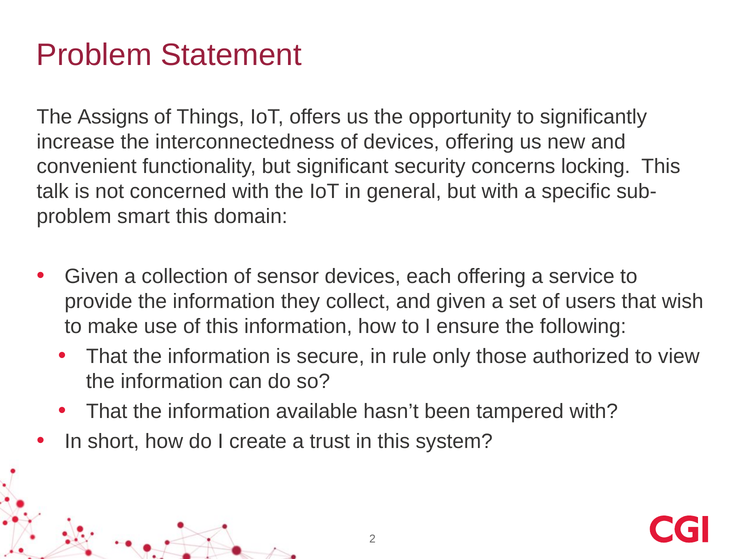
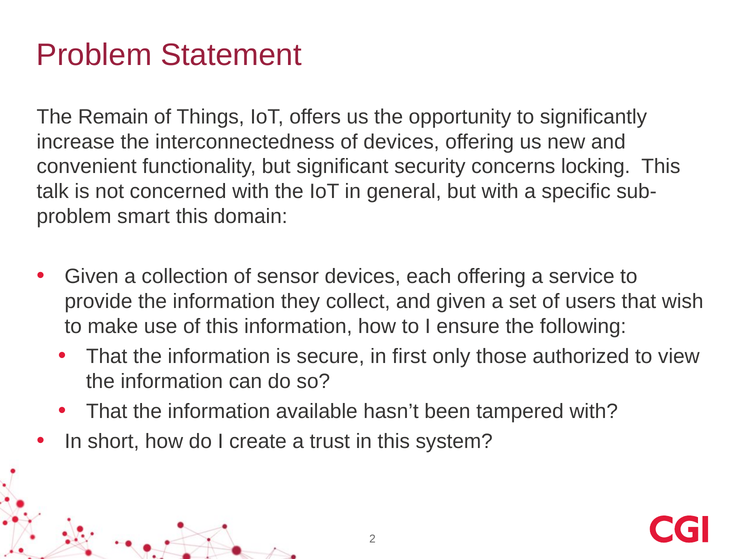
Assigns: Assigns -> Remain (113, 117)
rule: rule -> first (409, 356)
